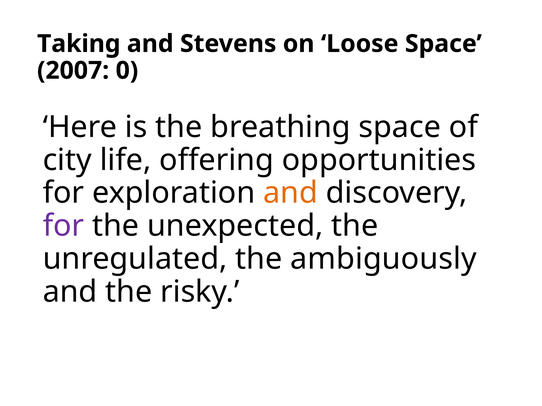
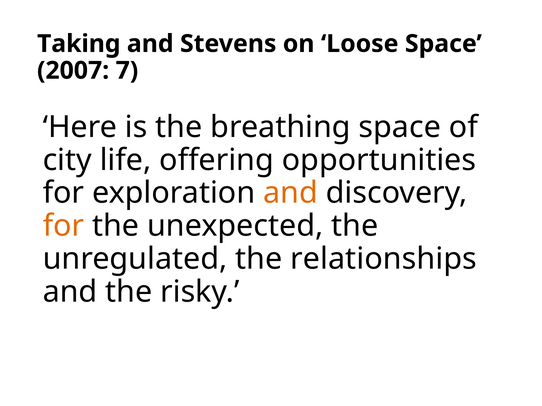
0: 0 -> 7 (127, 71)
for colour: purple -> orange (63, 226)
ambiguously: ambiguously -> relationships (384, 259)
